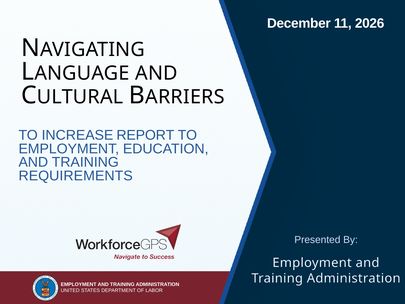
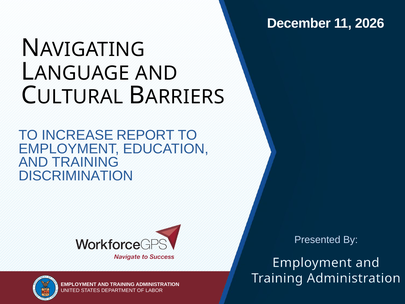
REQUIREMENTS: REQUIREMENTS -> DISCRIMINATION (76, 176)
